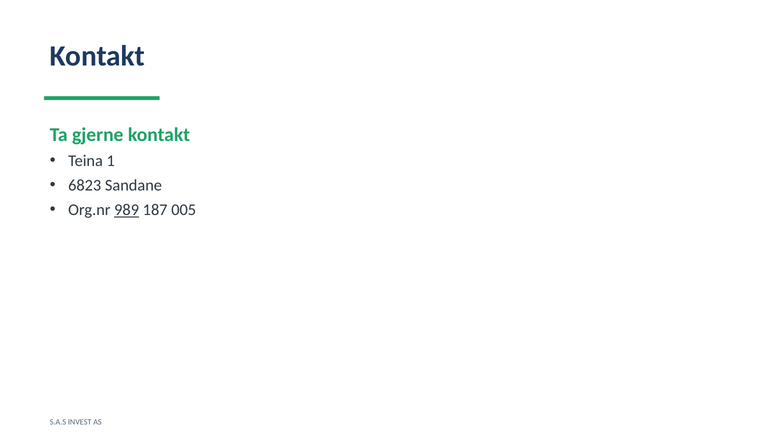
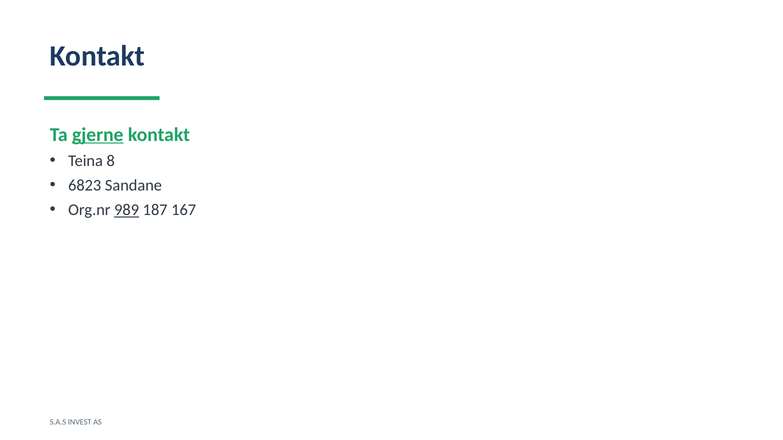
gjerne underline: none -> present (98, 135)
1: 1 -> 8 (111, 161)
005: 005 -> 167 (184, 210)
